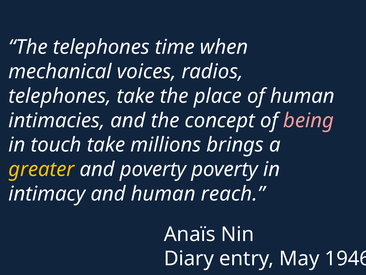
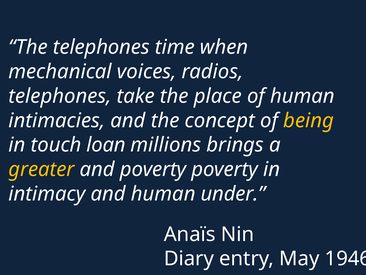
being colour: pink -> yellow (309, 120)
touch take: take -> loan (106, 145)
reach: reach -> under (233, 193)
